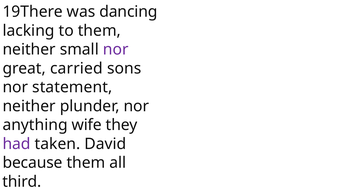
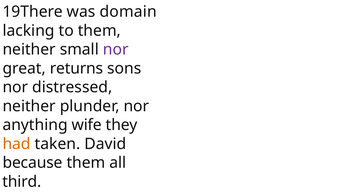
dancing: dancing -> domain (128, 12)
carried: carried -> returns (77, 68)
statement: statement -> distressed (72, 87)
had colour: purple -> orange (17, 143)
